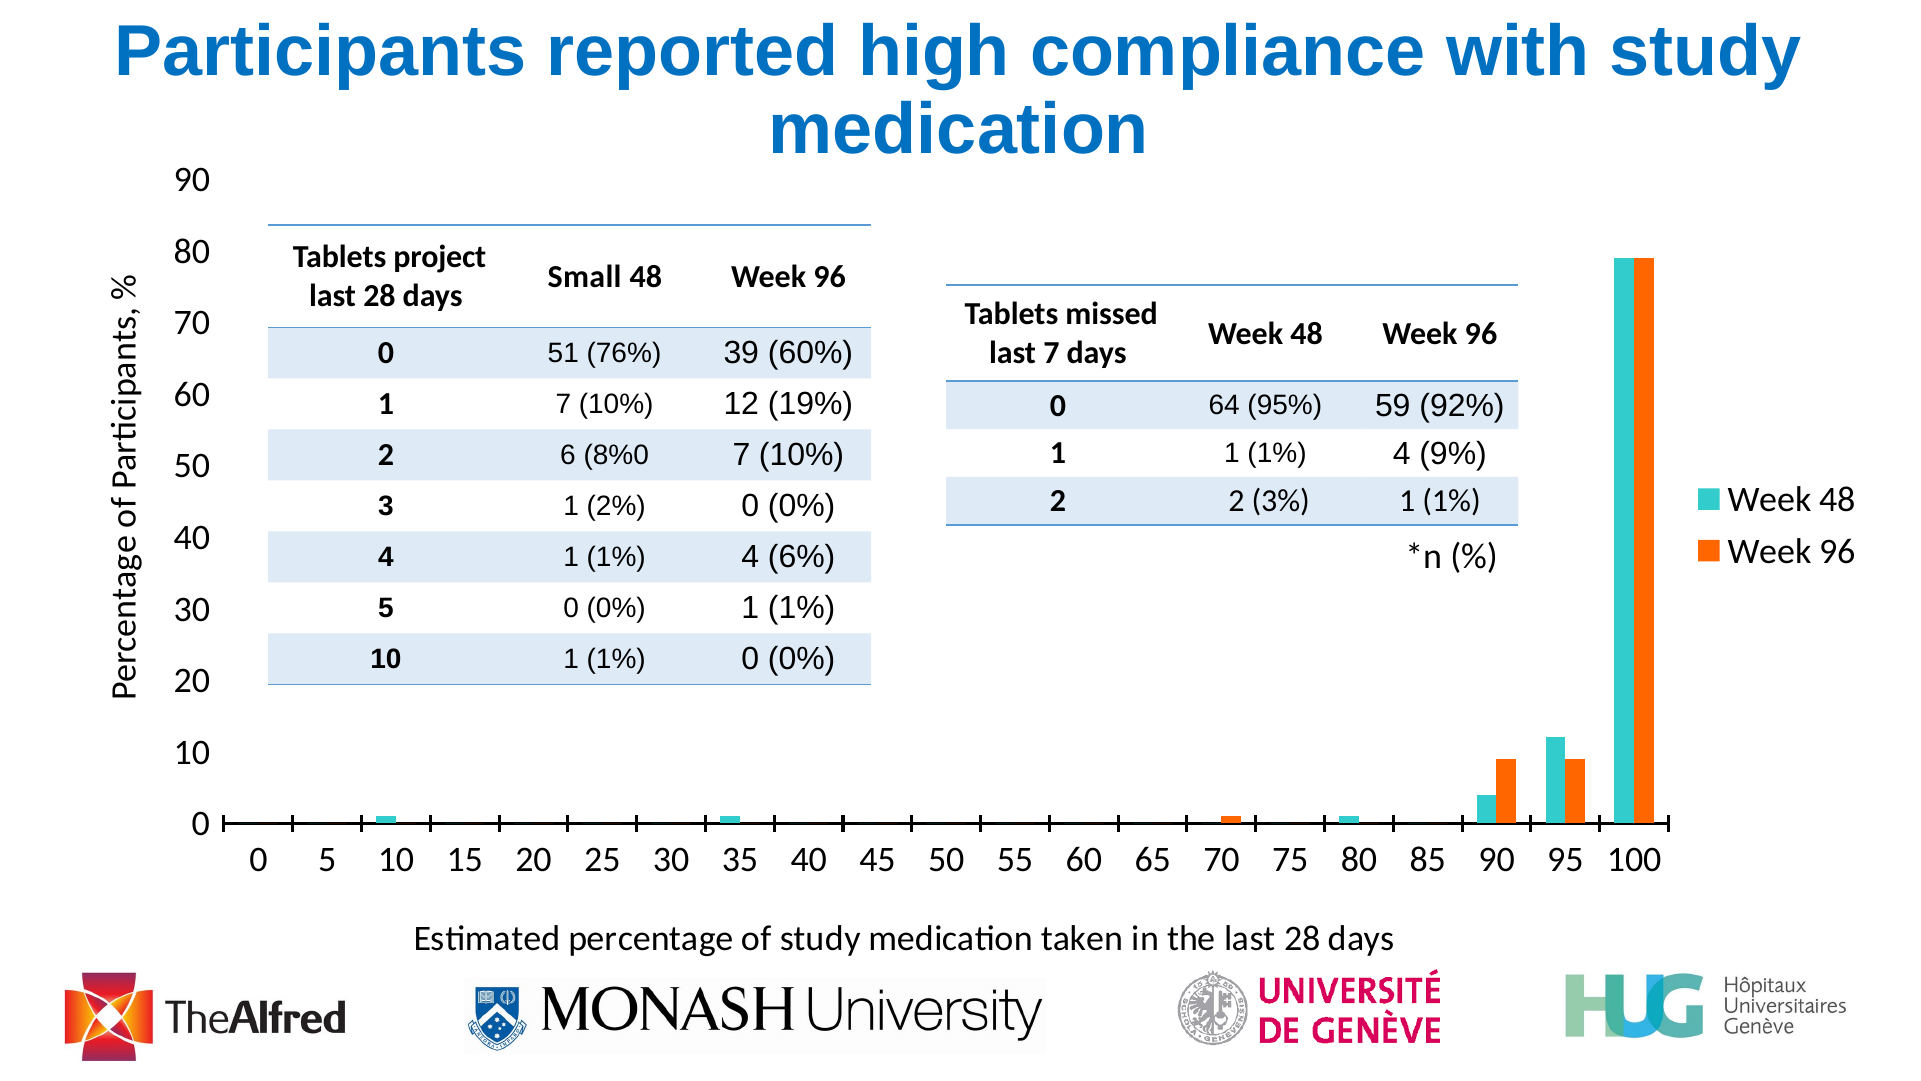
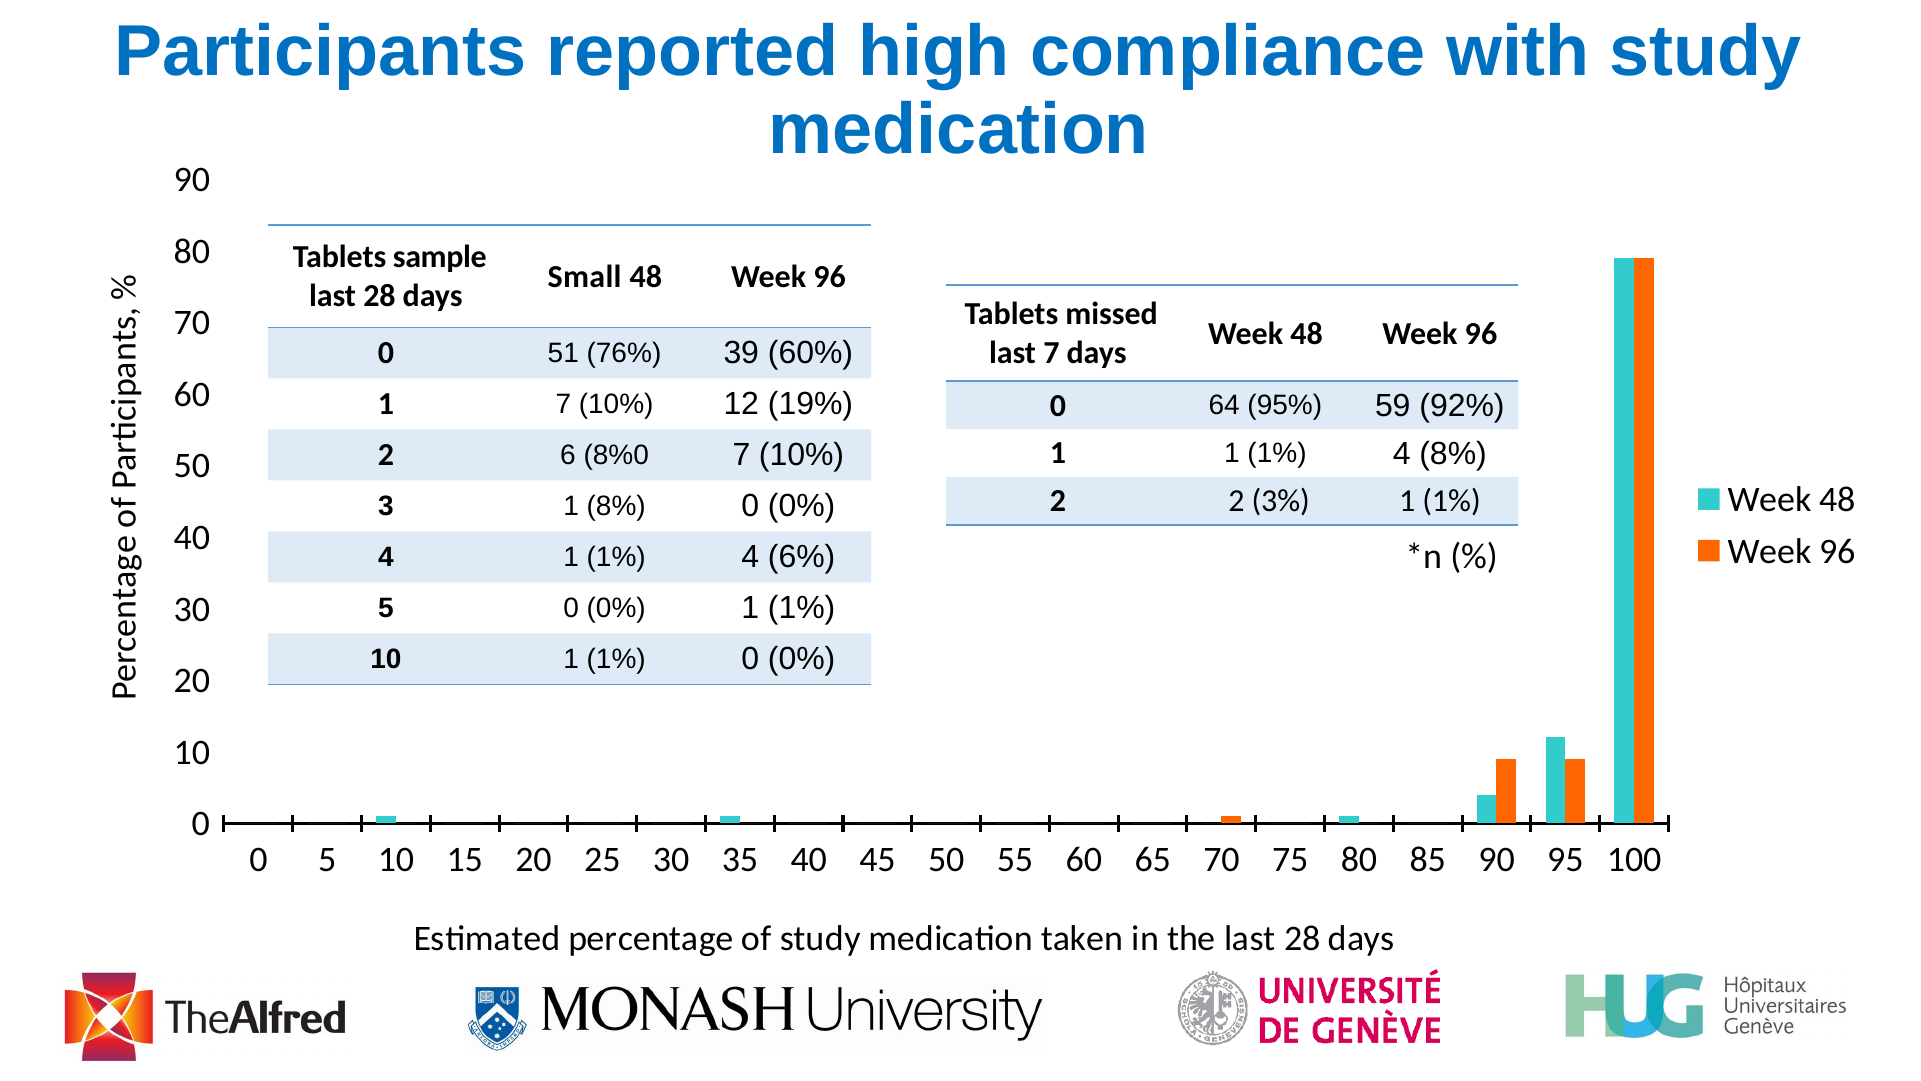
project: project -> sample (440, 257)
4 9%: 9% -> 8% (1453, 453)
1 2%: 2% -> 8% (616, 506)
